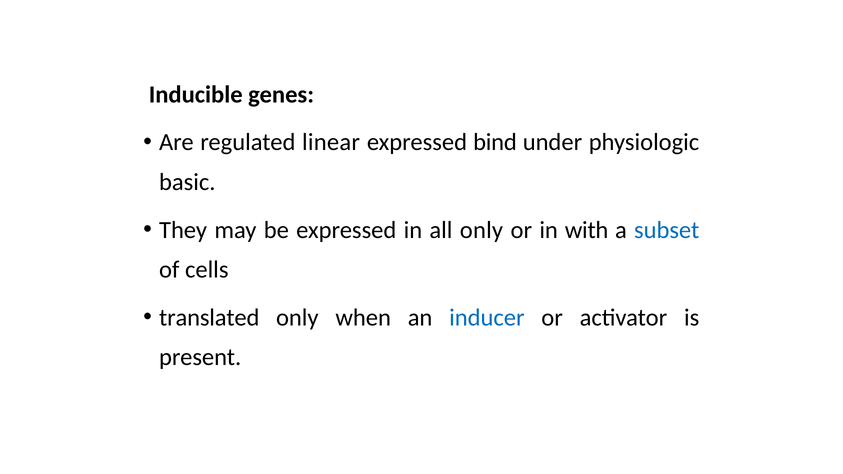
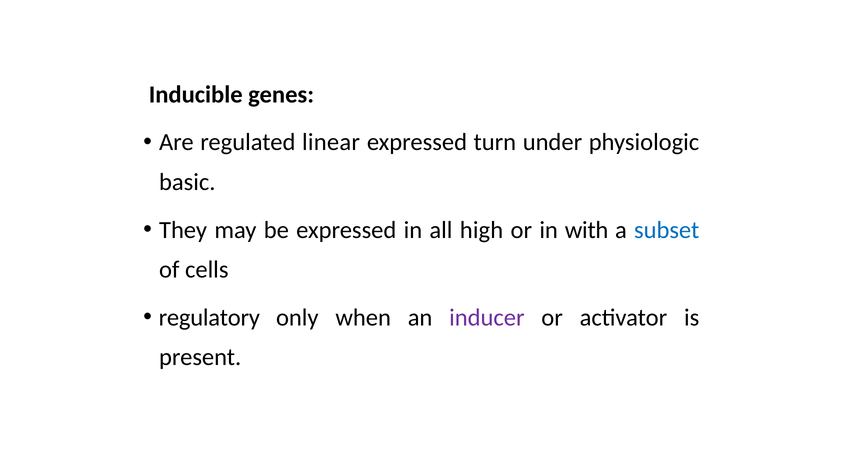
bind: bind -> turn (495, 142)
all only: only -> high (482, 230)
translated: translated -> regulatory (209, 318)
inducer colour: blue -> purple (487, 318)
